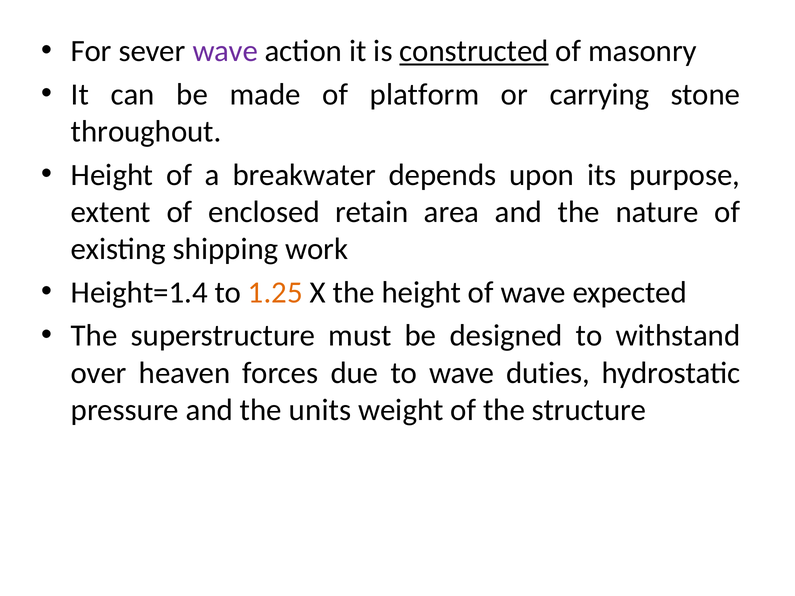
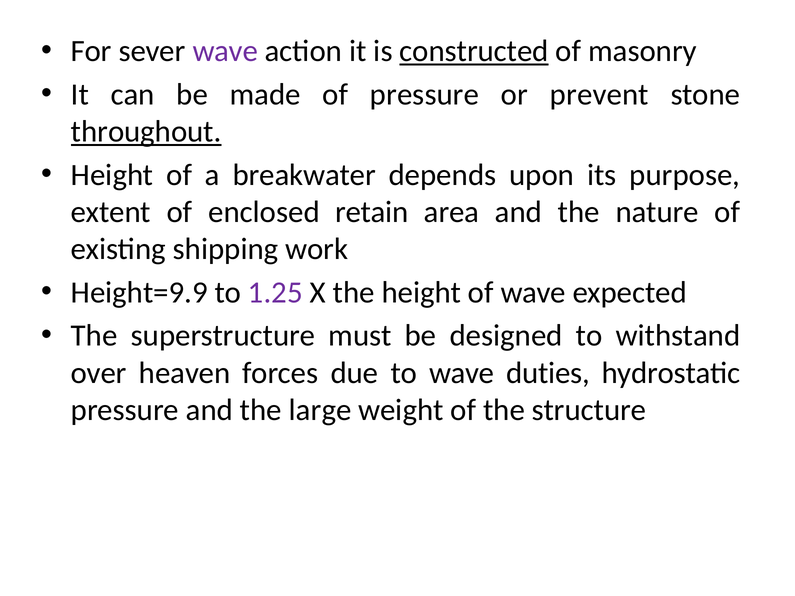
of platform: platform -> pressure (425, 95)
carrying: carrying -> prevent (599, 95)
throughout underline: none -> present (146, 132)
Height=1.4: Height=1.4 -> Height=9.9 (139, 293)
1.25 colour: orange -> purple (275, 293)
units: units -> large (320, 410)
